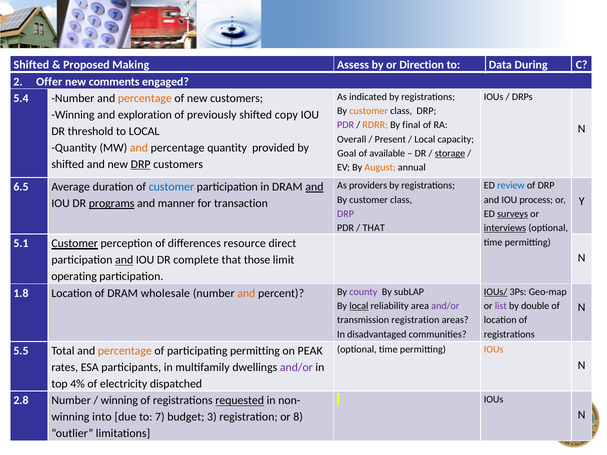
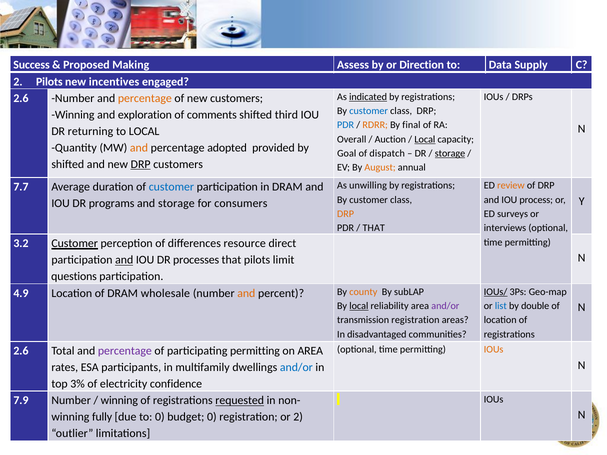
Shifted: Shifted -> Success (32, 65)
During: During -> Supply (531, 65)
2 Offer: Offer -> Pilots (49, 82)
comments: comments -> incentives (114, 82)
indicated underline: none -> present (368, 97)
5.4: 5.4 -> 2.6 (21, 98)
customer colour: orange -> blue (369, 111)
previously: previously -> comments (212, 115)
copy: copy -> third (286, 115)
PDR colour: purple -> blue (346, 125)
threshold: threshold -> returning (90, 131)
Present: Present -> Auction (390, 139)
Local underline: none -> present (425, 139)
percentage quantity: quantity -> adopted (227, 148)
available: available -> dispatch (387, 154)
providers: providers -> unwilling (368, 186)
review colour: blue -> orange (511, 186)
6.5: 6.5 -> 7.7 (21, 187)
and underline: present -> none (314, 187)
programs underline: present -> none (112, 204)
and manner: manner -> storage (176, 204)
transaction: transaction -> consumers (241, 204)
DRP colour: purple -> orange (346, 214)
surveys underline: present -> none (513, 214)
interviews underline: present -> none (505, 228)
5.1: 5.1 -> 3.2 (21, 244)
complete: complete -> processes (196, 260)
that those: those -> pilots (257, 260)
operating: operating -> questions (74, 277)
1.8: 1.8 -> 4.9 (21, 293)
county colour: purple -> orange (363, 292)
list colour: purple -> blue (501, 306)
5.5: 5.5 -> 2.6 (21, 351)
percentage colour: orange -> purple (125, 351)
on PEAK: PEAK -> AREA (310, 351)
and/or colour: purple -> blue (296, 368)
4%: 4% -> 3% (78, 384)
dispatched: dispatched -> confidence (176, 384)
2.8: 2.8 -> 7.9 (21, 401)
into: into -> fully (102, 417)
to 7: 7 -> 0 (160, 417)
budget 3: 3 -> 0 (212, 417)
or 8: 8 -> 2 (298, 417)
